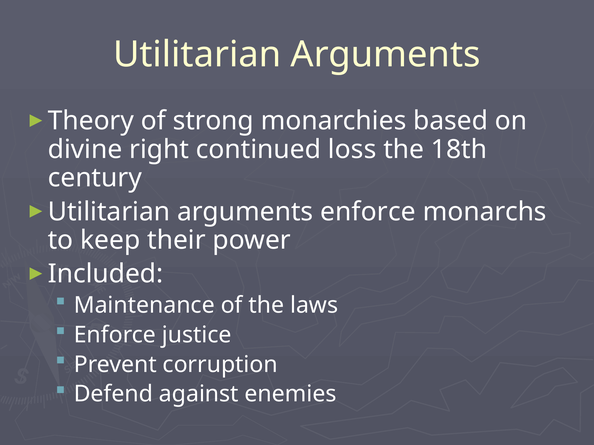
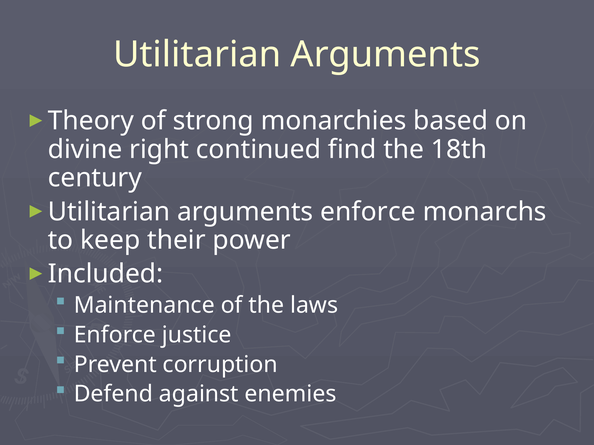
loss: loss -> find (352, 150)
